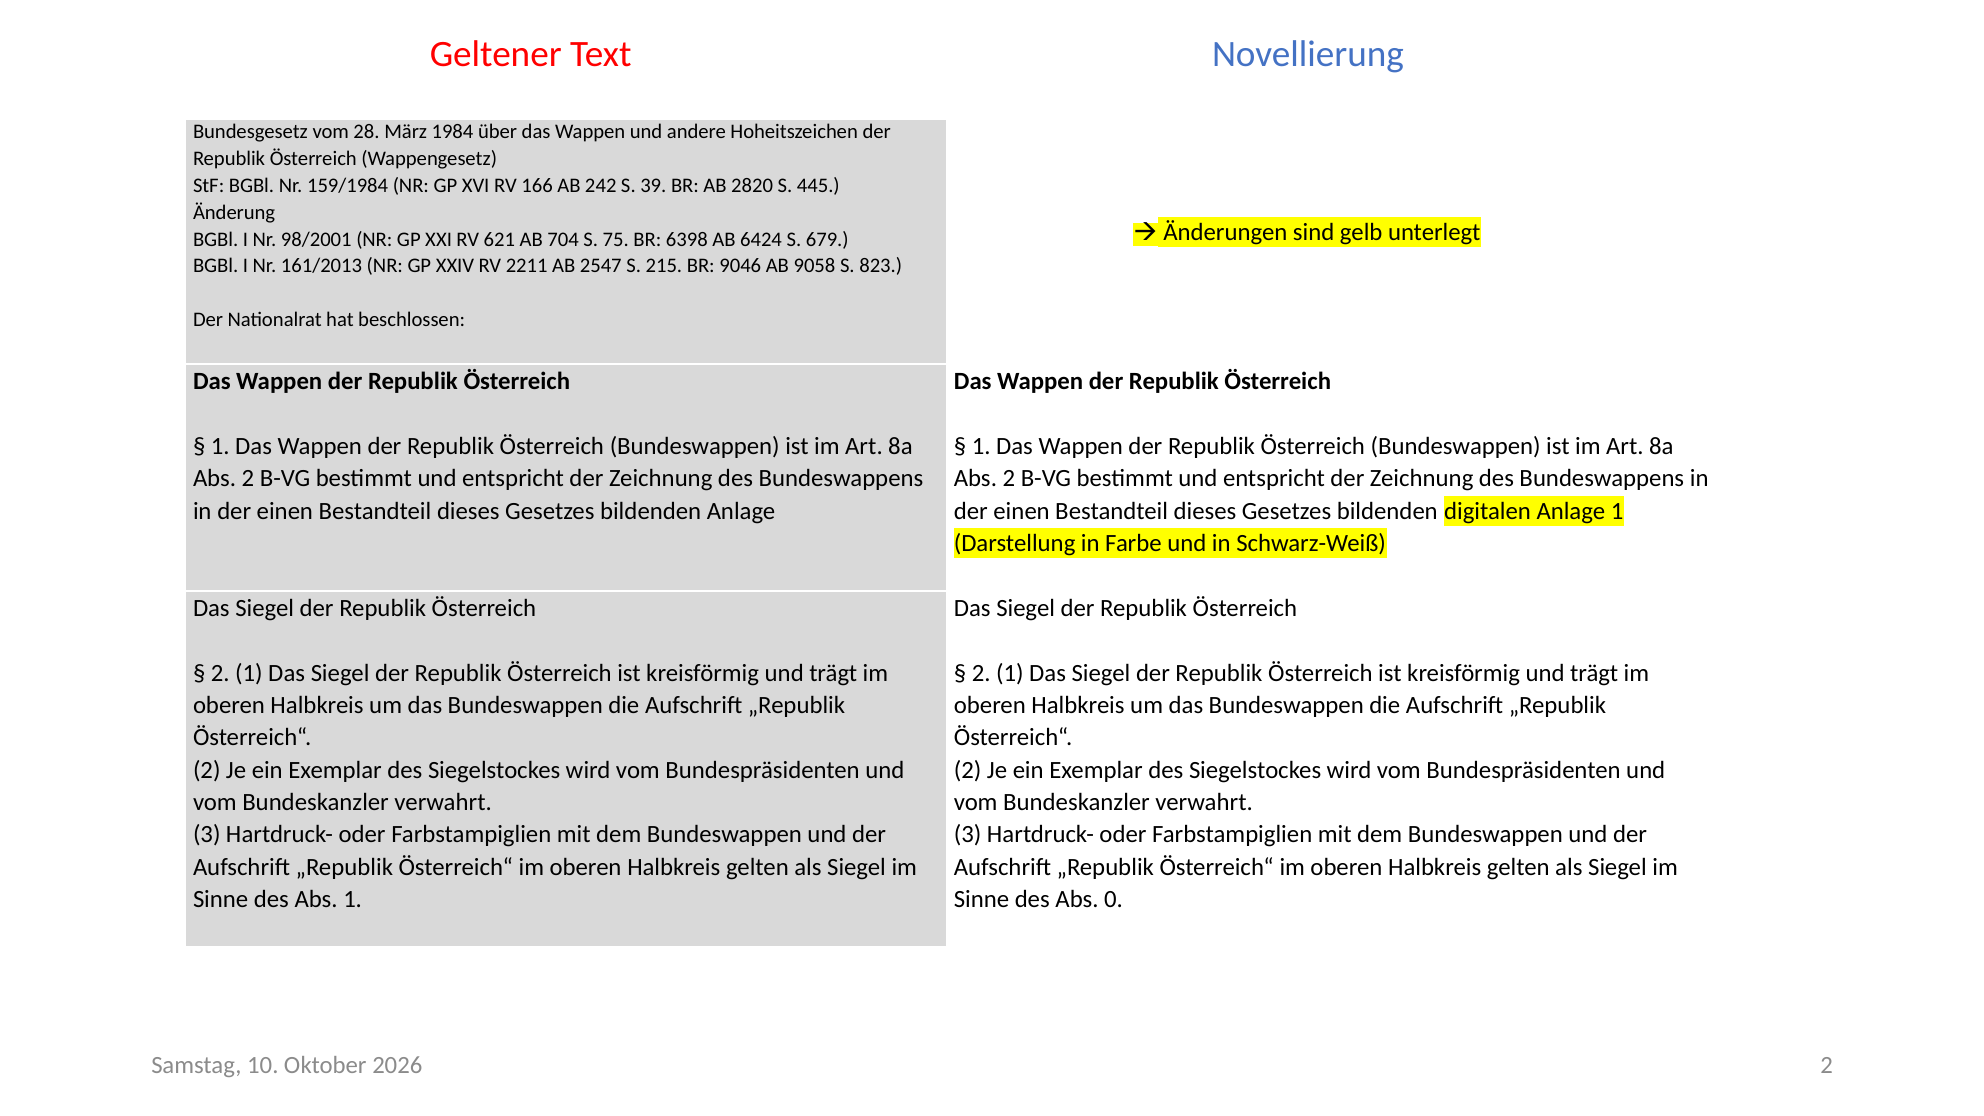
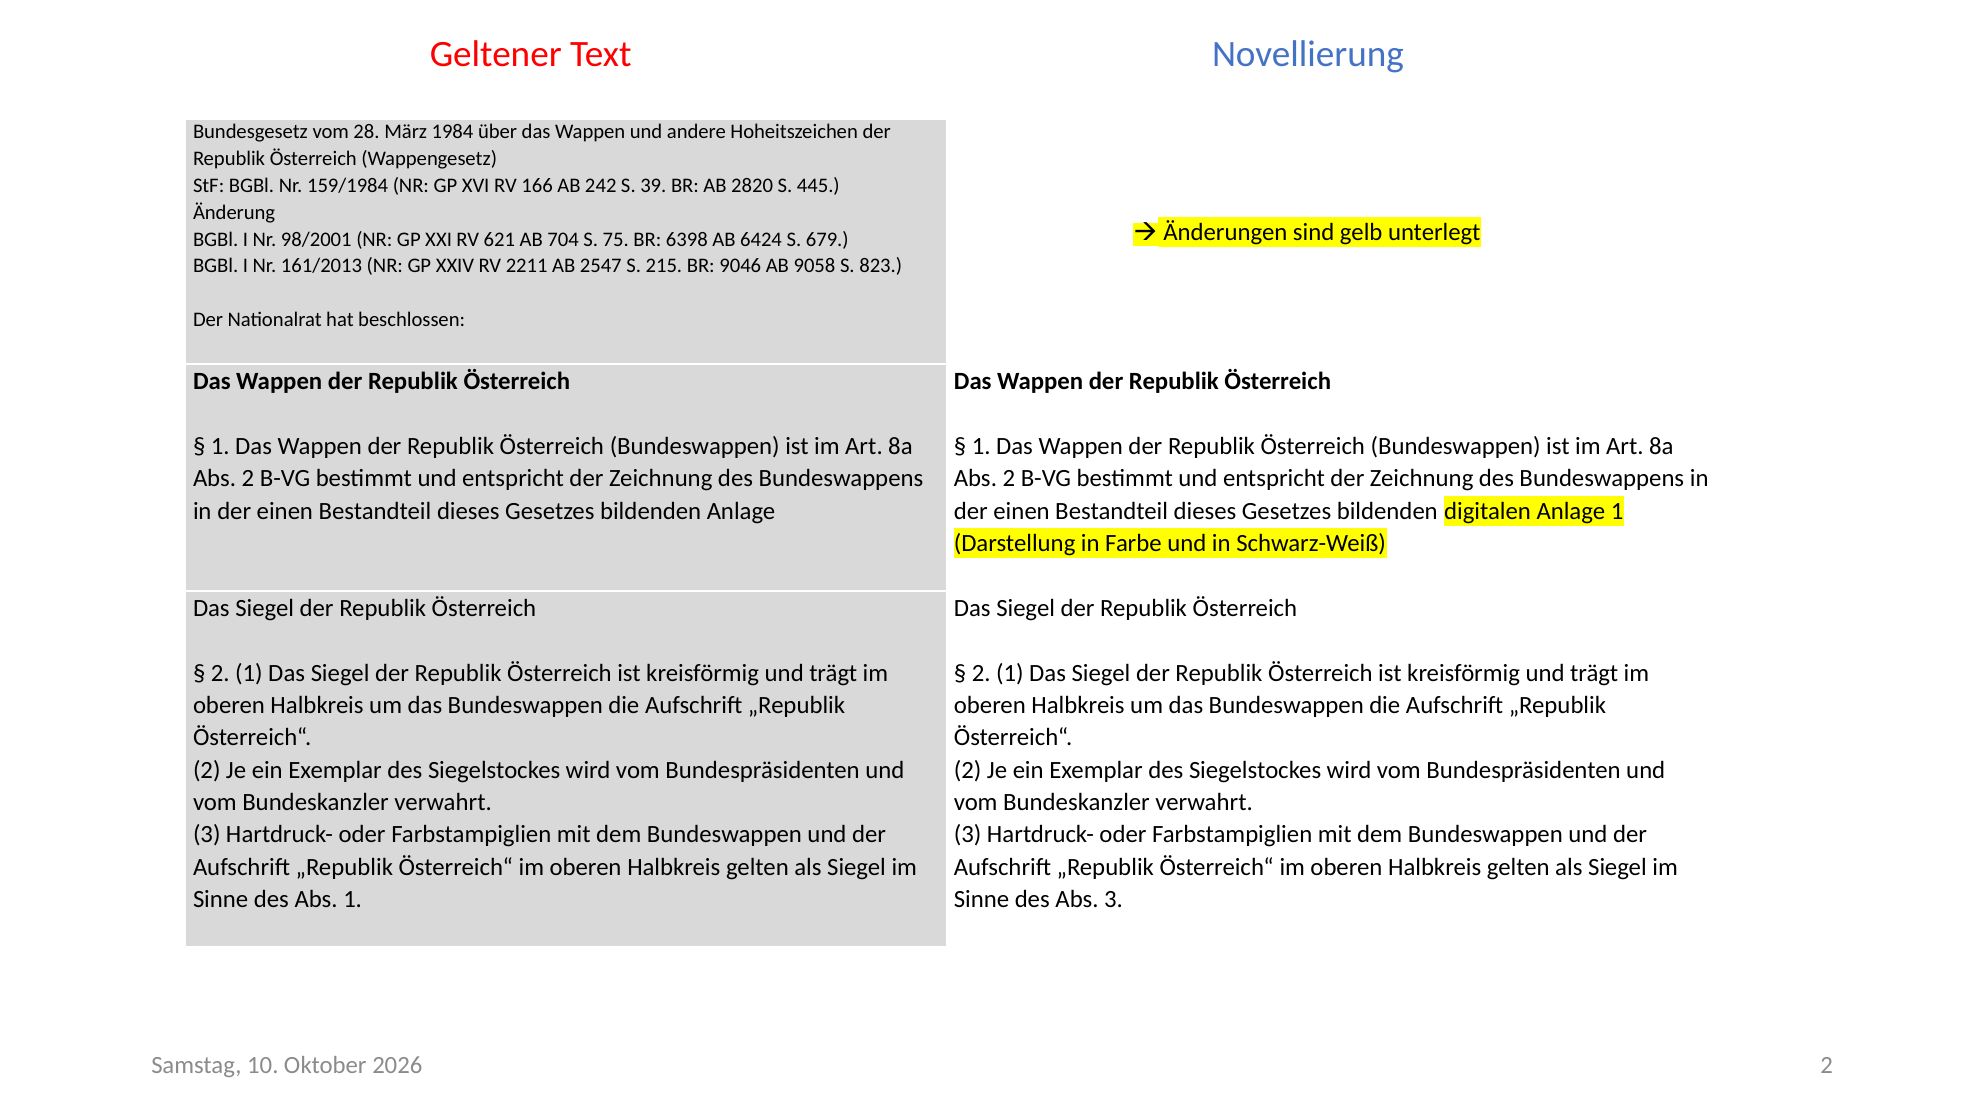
Abs 0: 0 -> 3 (1114, 899)
